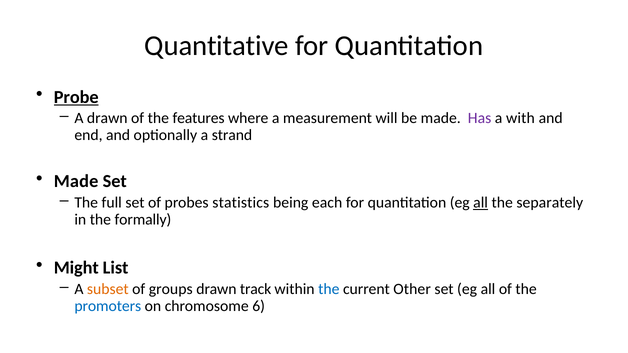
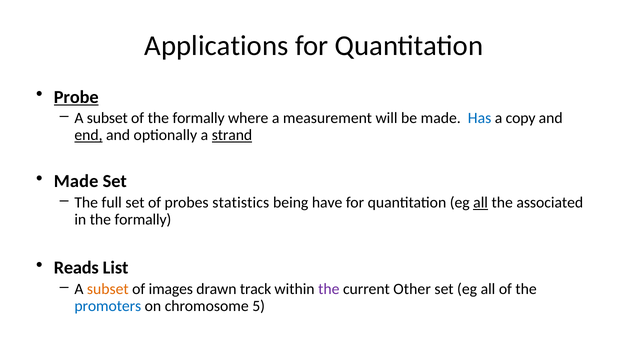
Quantitative: Quantitative -> Applications (216, 46)
drawn: drawn -> subset (107, 118)
of the features: features -> formally (199, 118)
Has colour: purple -> blue (480, 118)
with: with -> copy (521, 118)
end underline: none -> present (88, 135)
strand underline: none -> present (232, 135)
each: each -> have (327, 203)
separately: separately -> associated (550, 203)
Might: Might -> Reads (76, 268)
groups: groups -> images (171, 289)
the colour: blue -> purple (329, 289)
6: 6 -> 5 (259, 306)
